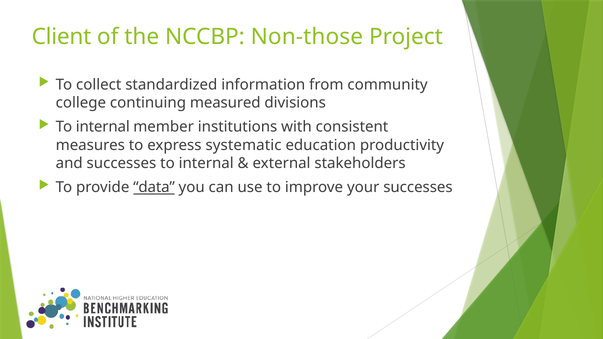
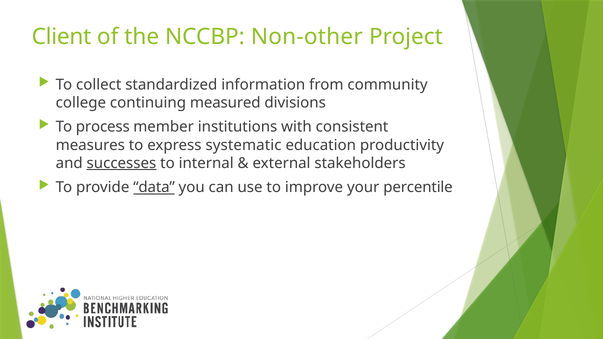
Non-those: Non-those -> Non-other (307, 37)
internal: internal -> process (103, 127)
successes underline: none -> present (121, 163)
your successes: successes -> percentile (418, 188)
